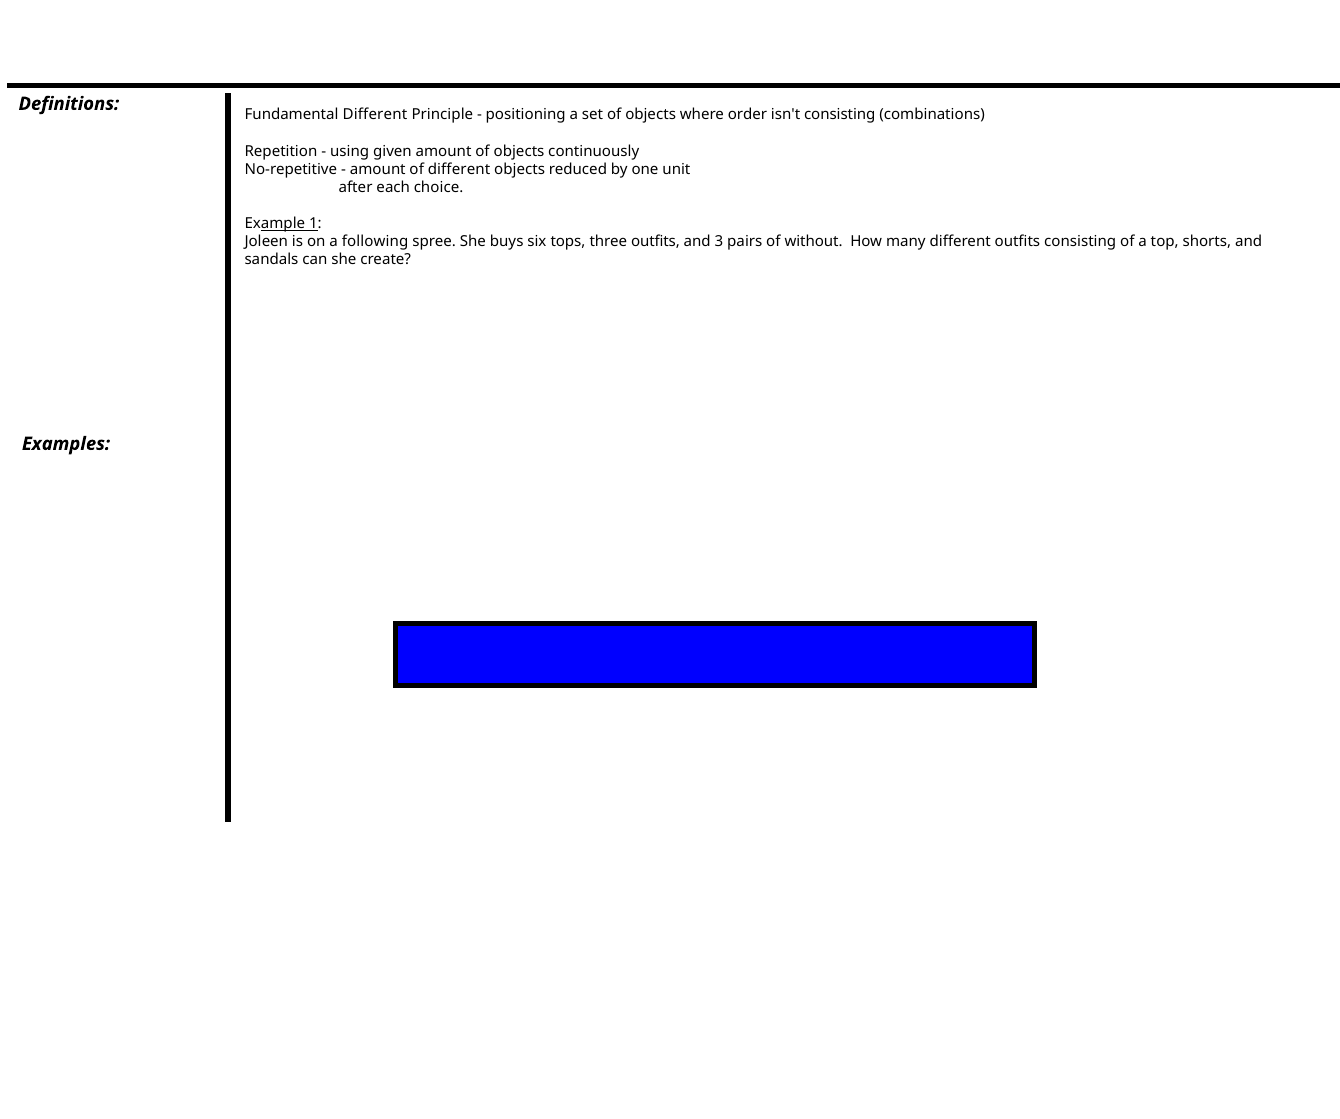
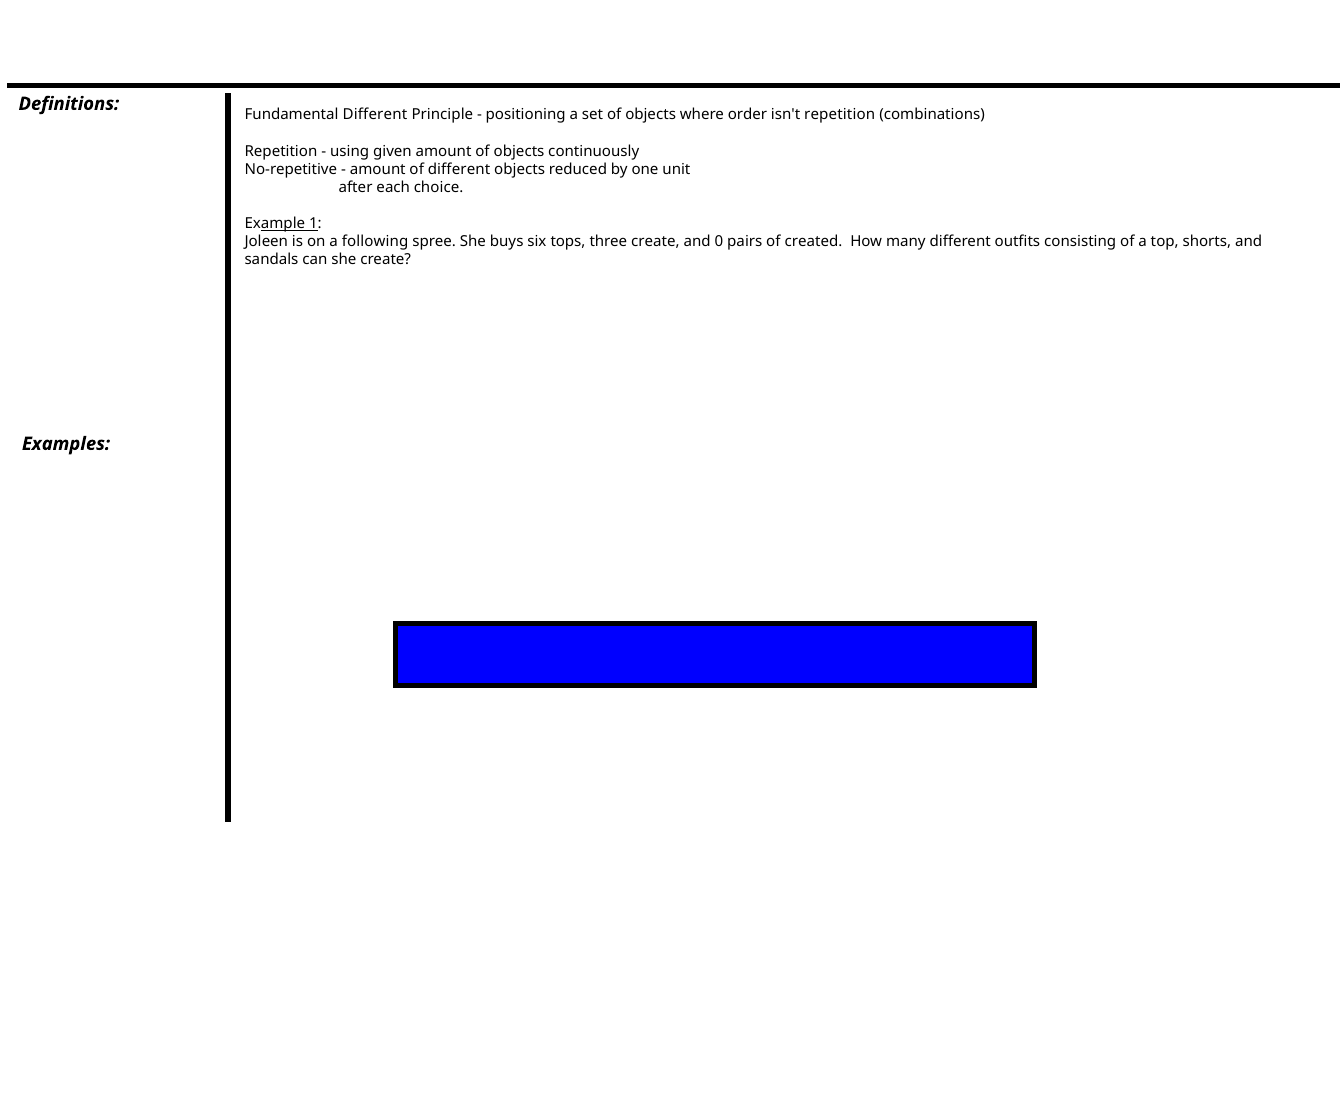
isn't consisting: consisting -> repetition (840, 115)
three outfits: outfits -> create (655, 242)
and 3: 3 -> 0 (719, 242)
without: without -> created (813, 242)
